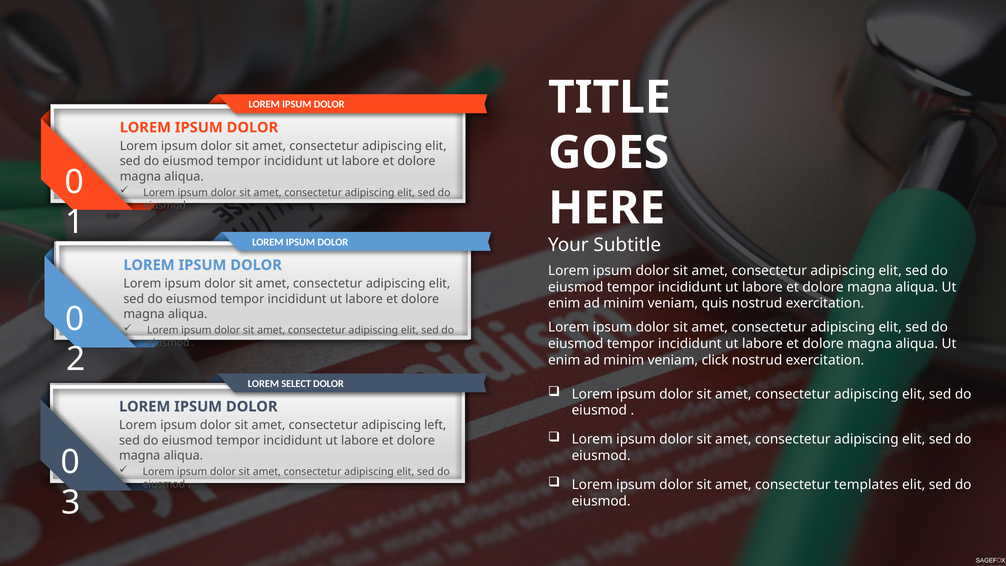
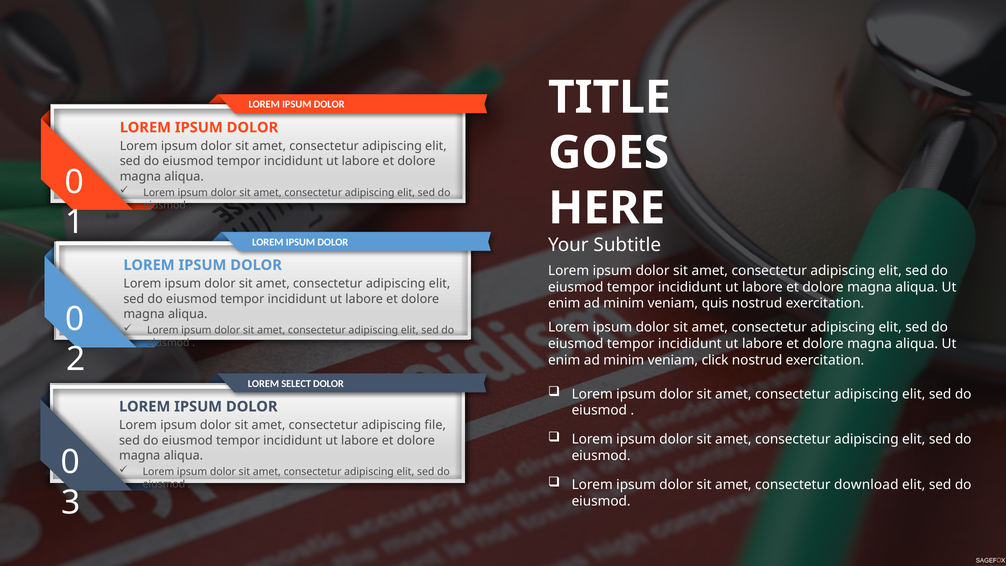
left: left -> file (435, 425)
templates: templates -> download (866, 485)
